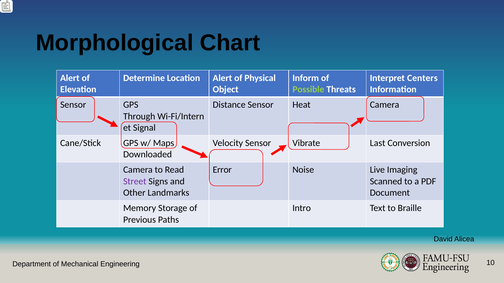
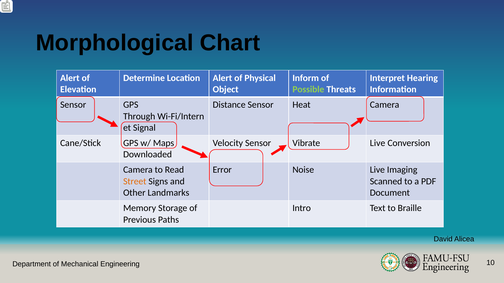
Centers: Centers -> Hearing (422, 78)
Vibrate Last: Last -> Live (378, 143)
Street colour: purple -> orange (135, 182)
